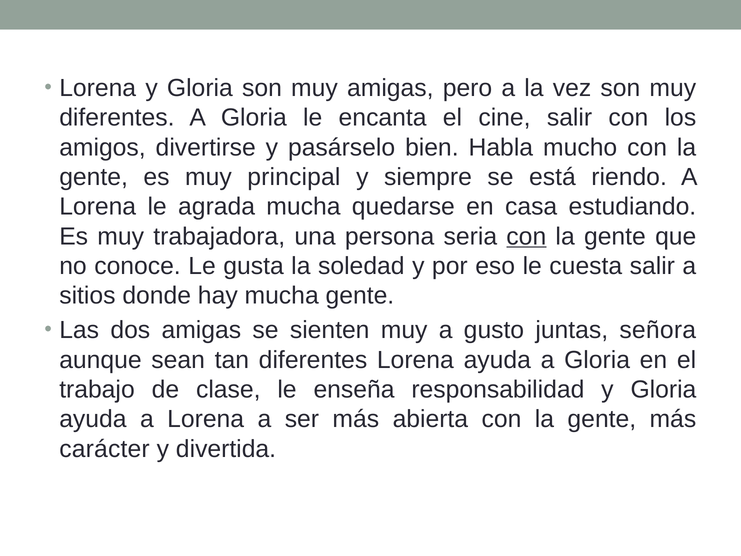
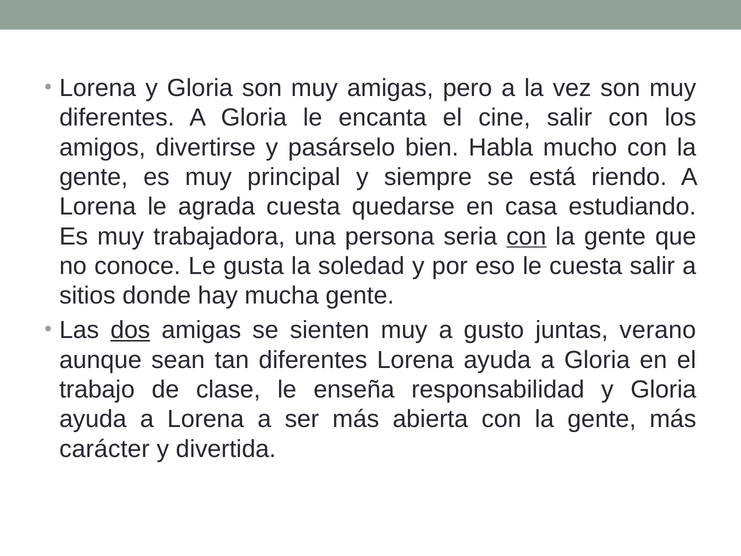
agrada mucha: mucha -> cuesta (303, 207)
dos underline: none -> present (130, 330)
señora: señora -> verano (658, 330)
